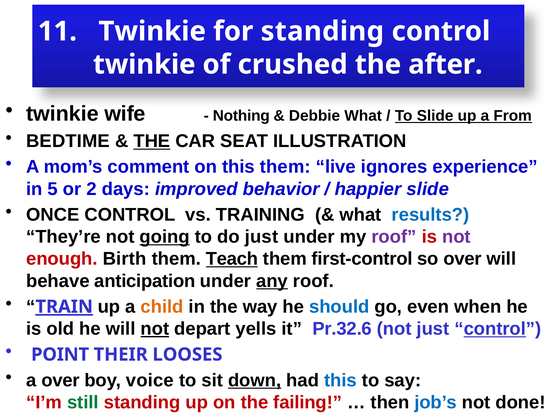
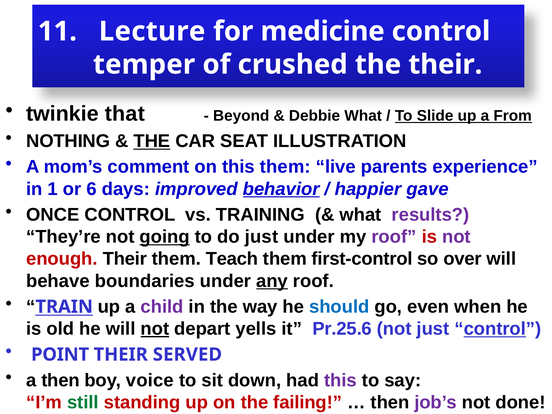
11 Twinkie: Twinkie -> Lecture (152, 31)
for standing: standing -> medicine (323, 31)
twinkie: twinkie -> temper (144, 64)
the after: after -> their (445, 64)
wife: wife -> that (125, 114)
Nothing: Nothing -> Beyond (241, 116)
BEDTIME: BEDTIME -> NOTHING (68, 141)
ignores: ignores -> parents (394, 167)
5: 5 -> 1 (53, 189)
2: 2 -> 6 (92, 189)
behavior underline: none -> present (281, 189)
happier slide: slide -> gave (428, 189)
results colour: blue -> purple (430, 215)
enough Birth: Birth -> Their (125, 259)
Teach underline: present -> none (232, 259)
anticipation: anticipation -> boundaries (145, 281)
TRAIN underline: present -> none (64, 307)
child colour: orange -> purple (162, 307)
Pr.32.6: Pr.32.6 -> Pr.25.6 (342, 329)
LOOSES: LOOSES -> SERVED (187, 355)
a over: over -> then (60, 380)
down underline: present -> none (255, 380)
this colour: blue -> purple (340, 380)
job’s colour: blue -> purple (436, 402)
